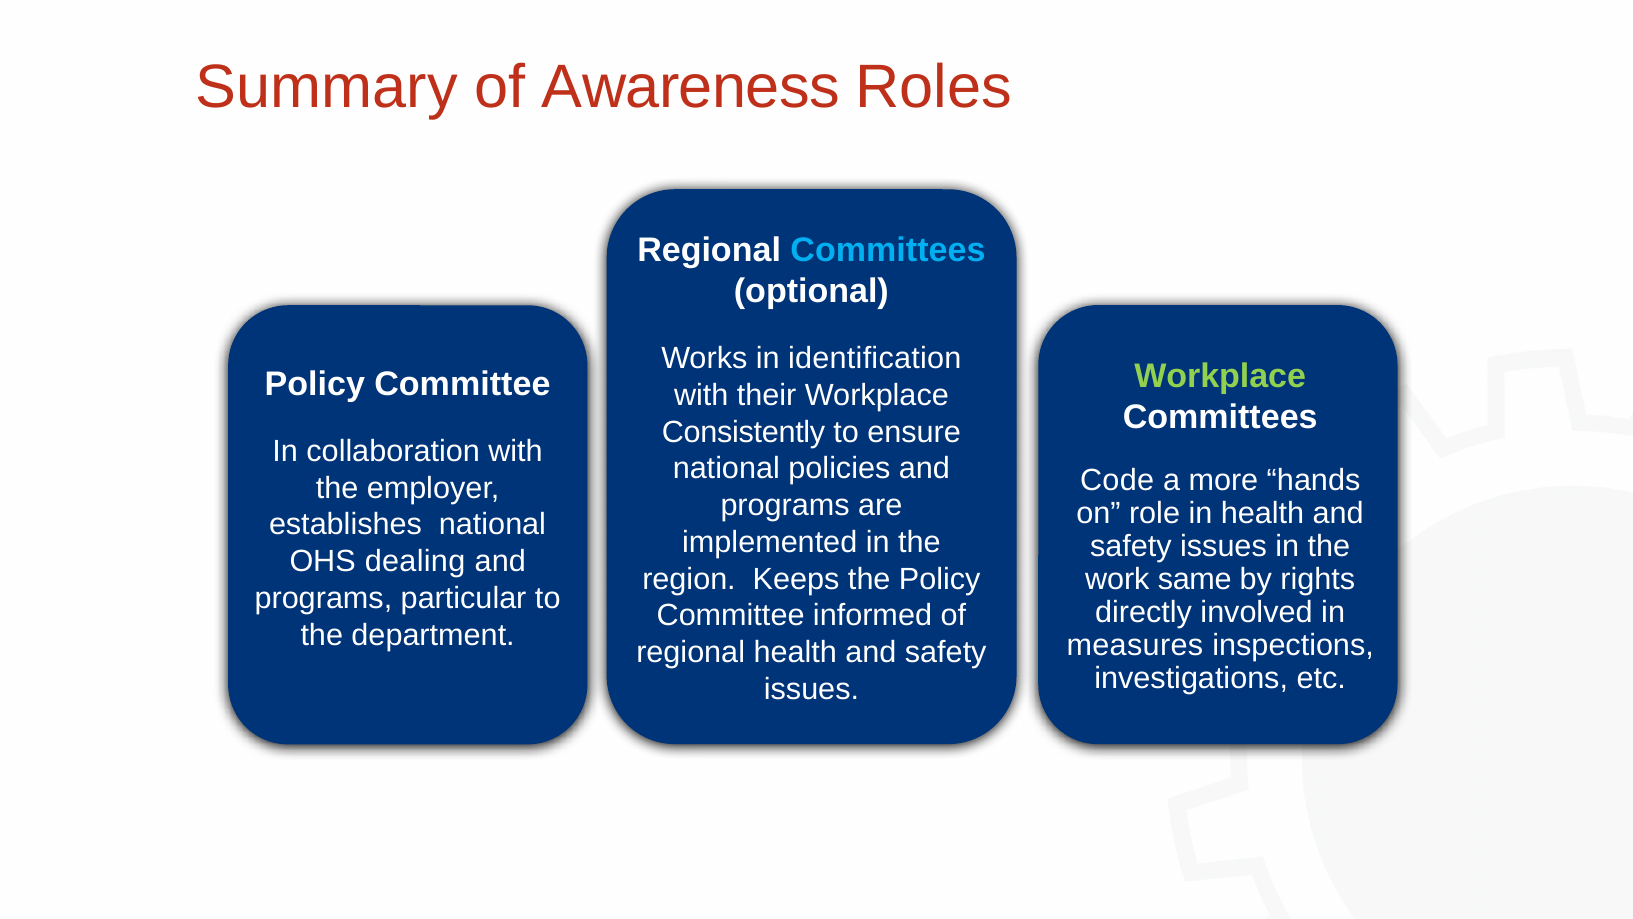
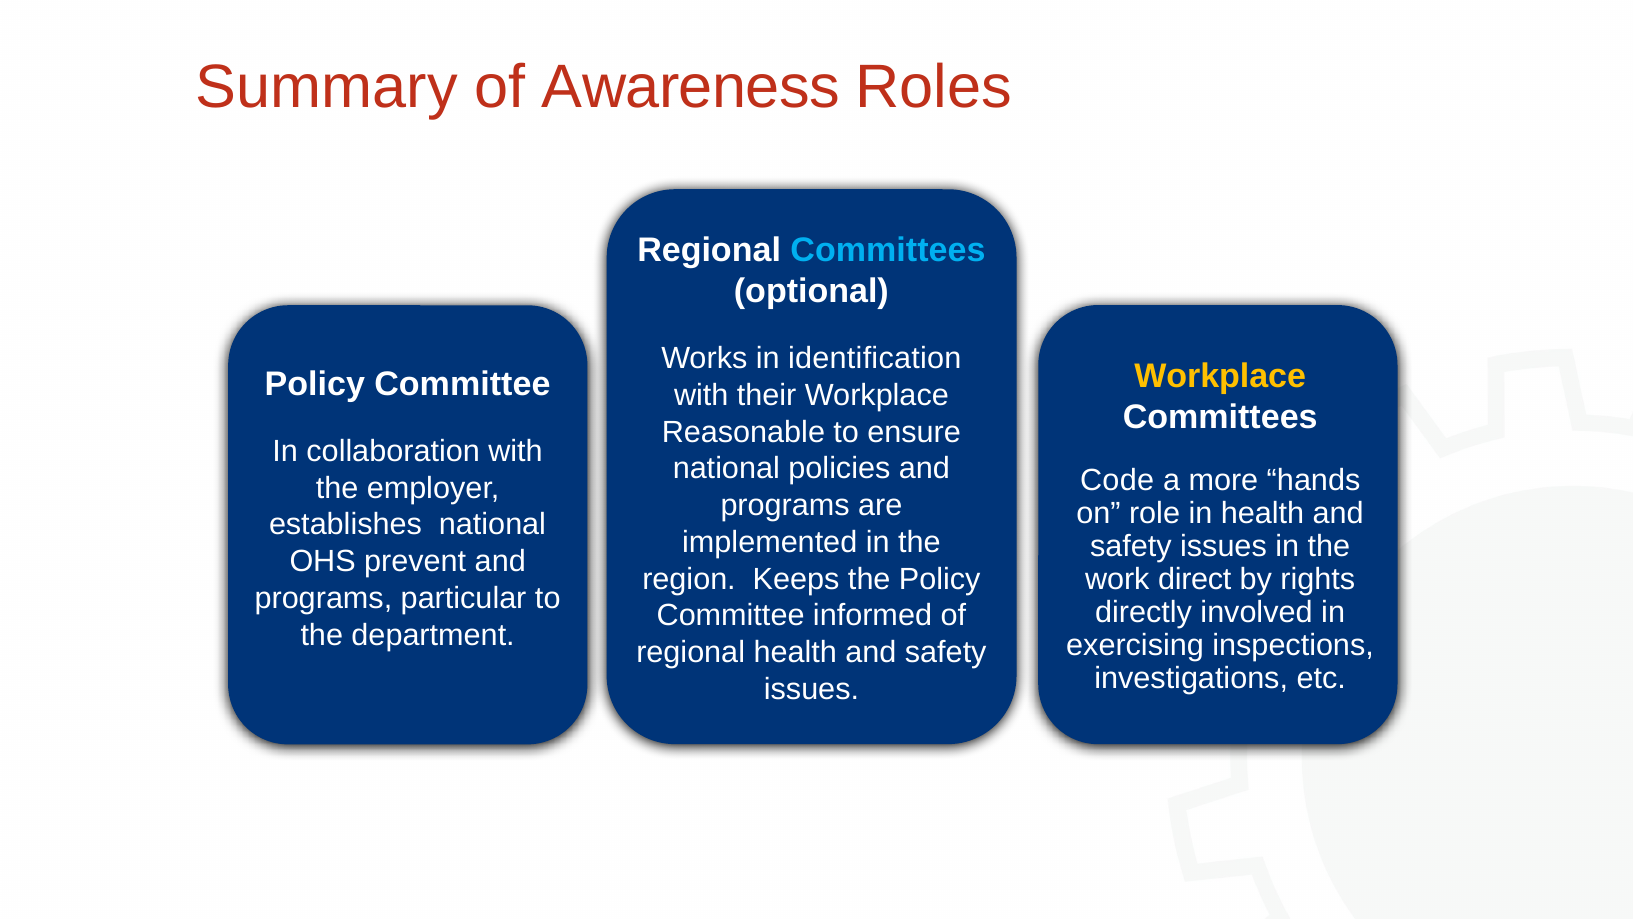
Workplace colour: light green -> yellow (1220, 376)
Consistently: Consistently -> Reasonable (743, 432)
dealing: dealing -> prevent (415, 561)
same: same -> direct (1195, 579)
measures: measures -> exercising (1135, 645)
